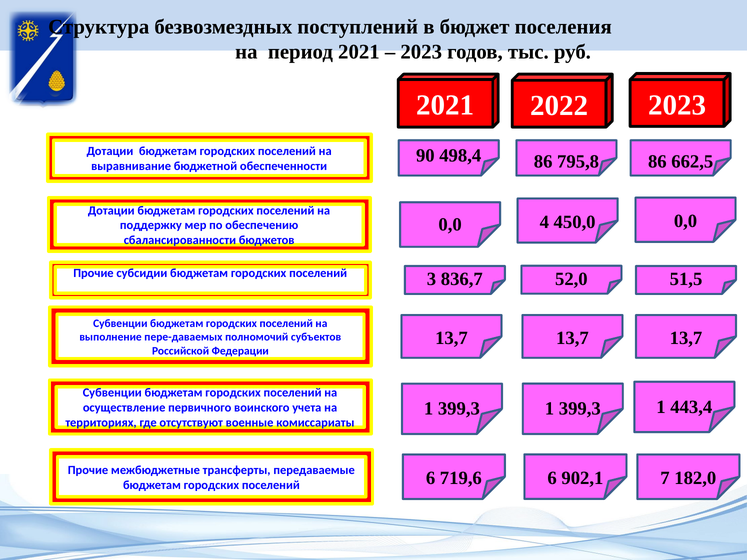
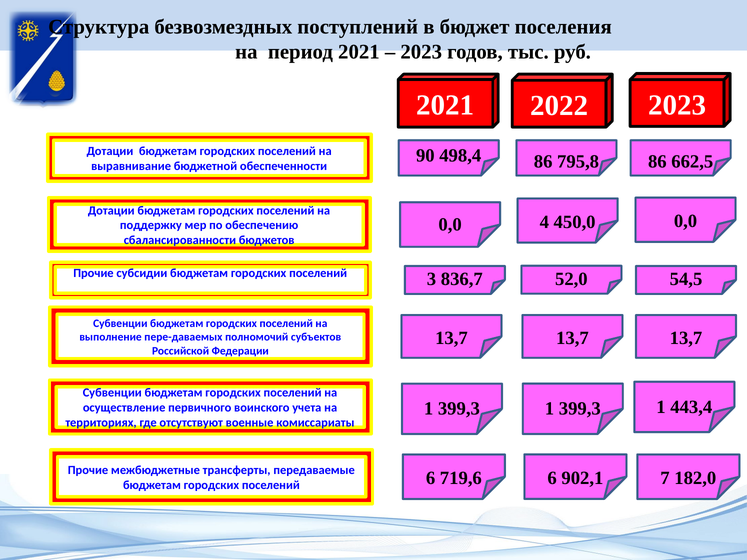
51,5: 51,5 -> 54,5 (686, 279)
